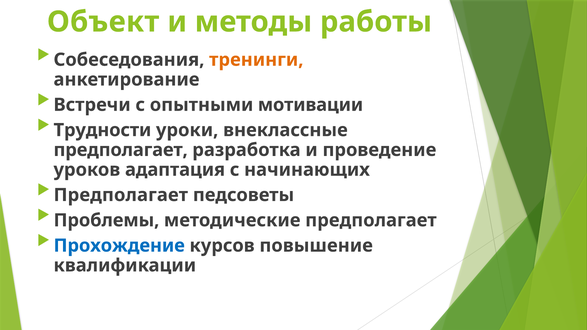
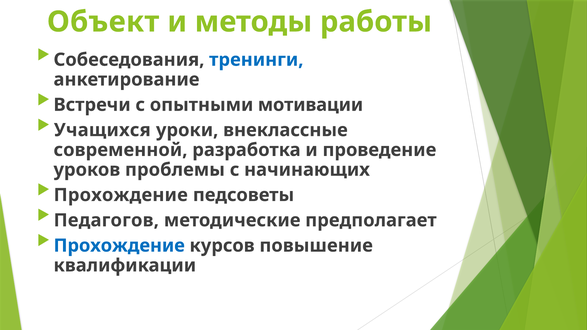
тренинги colour: orange -> blue (256, 60)
Трудности: Трудности -> Учащихся (102, 130)
предполагает: предполагает -> современной (120, 150)
адаптация: адаптация -> проблемы (175, 170)
Предполагает: Предполагает -> Прохождение (121, 195)
Проблемы: Проблемы -> Педагогов (106, 220)
